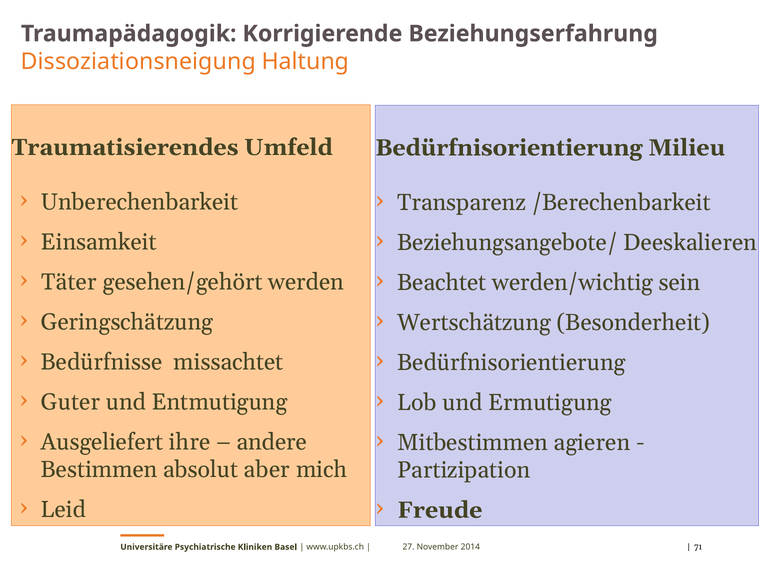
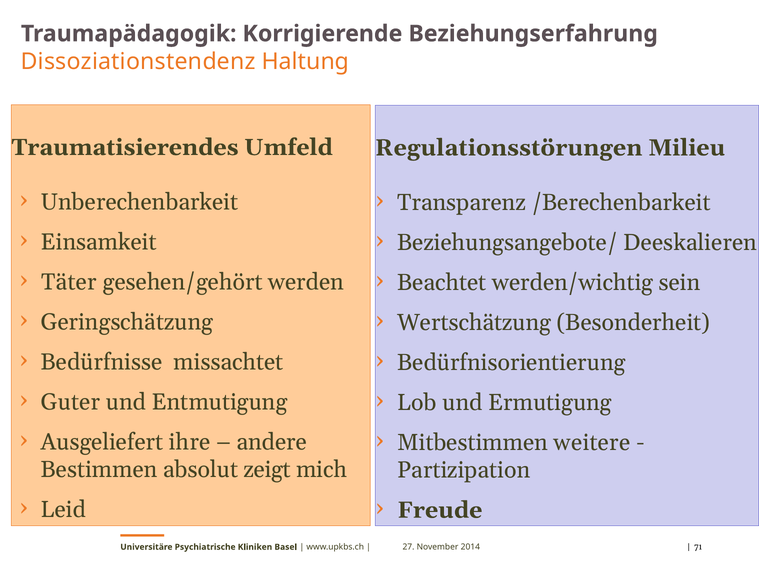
Dissoziationsneigung: Dissoziationsneigung -> Dissoziationstendenz (138, 62)
Bedürfnisorientierung: Bedürfnisorientierung -> Regulationsstörungen (509, 148)
agieren: agieren -> weitere (592, 443)
aber: aber -> zeigt (267, 470)
